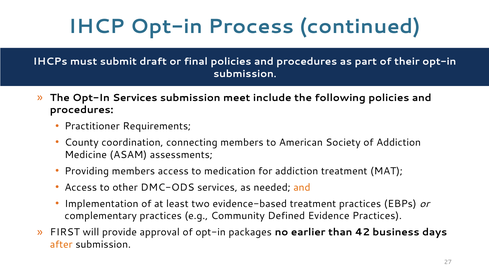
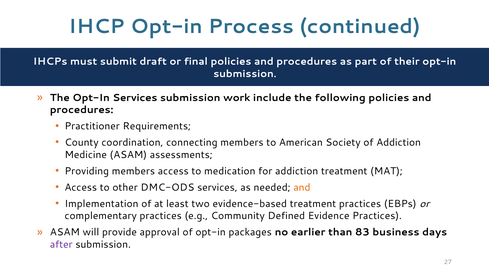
meet: meet -> work (237, 98)
FIRST: FIRST -> ASAM (65, 232)
42: 42 -> 83 (362, 232)
after colour: orange -> purple (61, 244)
